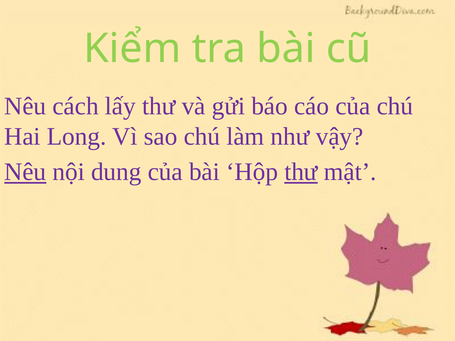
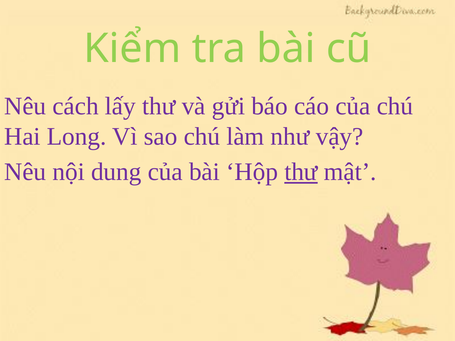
Nêu underline: present -> none (25, 172)
